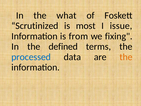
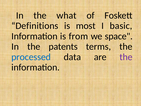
Scrutinized: Scrutinized -> Definitions (35, 26)
issue: issue -> basic (121, 26)
fixing: fixing -> space (119, 36)
defined: defined -> patents (63, 46)
the colour: orange -> purple (126, 57)
